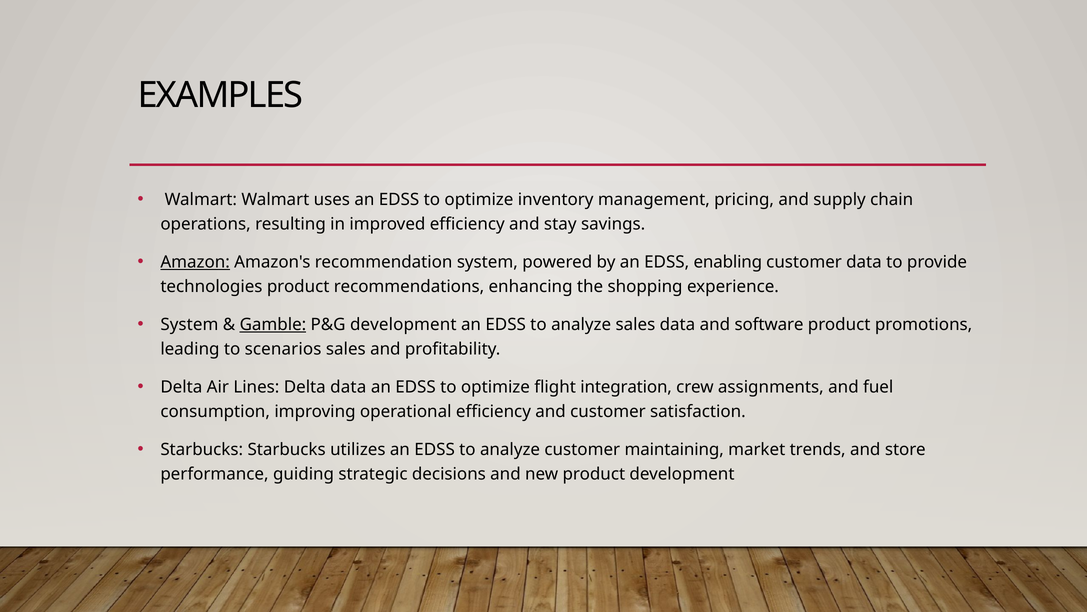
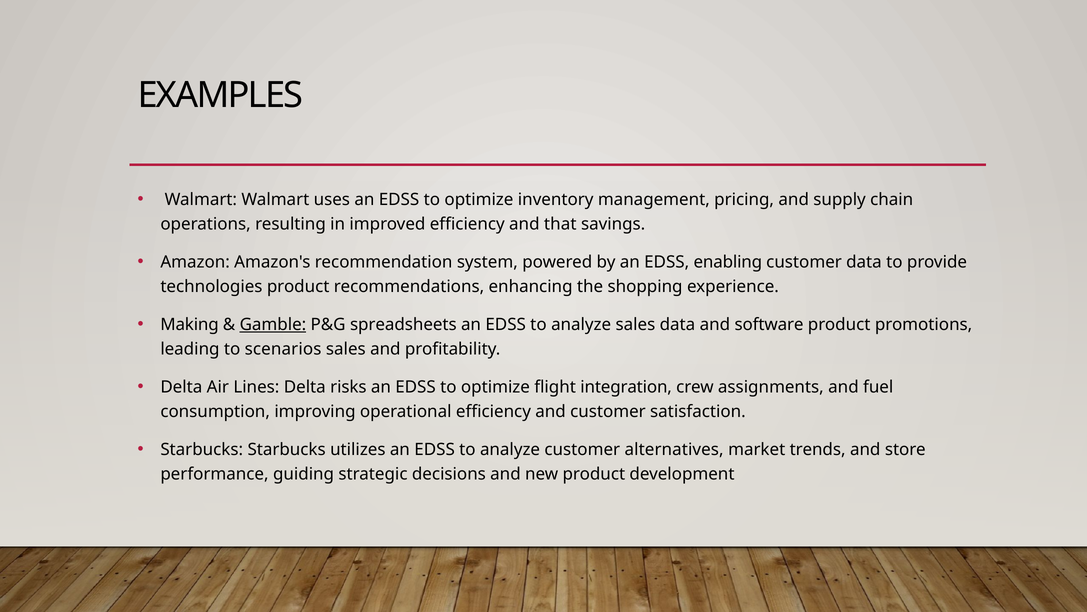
stay: stay -> that (560, 224)
Amazon underline: present -> none (195, 262)
System: System -> Making (190, 324)
P&G development: development -> spreadsheets (403, 324)
Delta data: data -> risks (348, 387)
maintaining: maintaining -> alternatives (674, 449)
